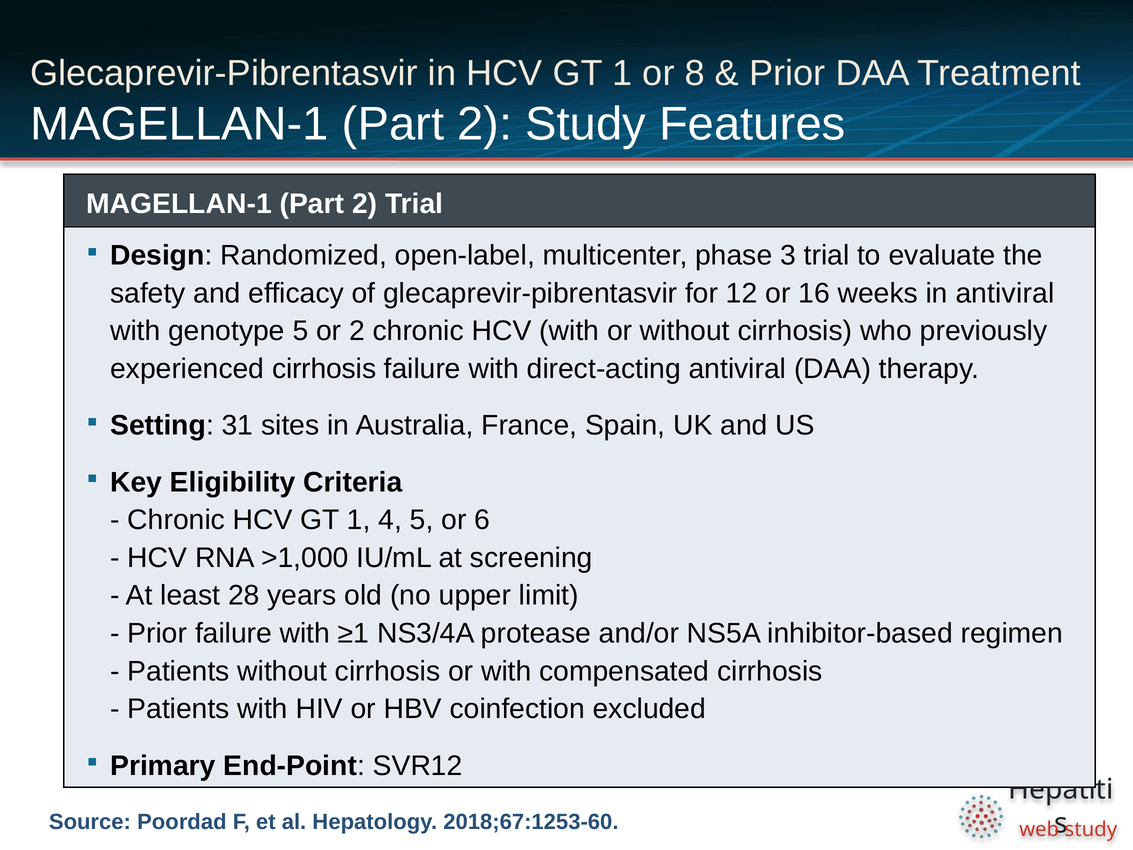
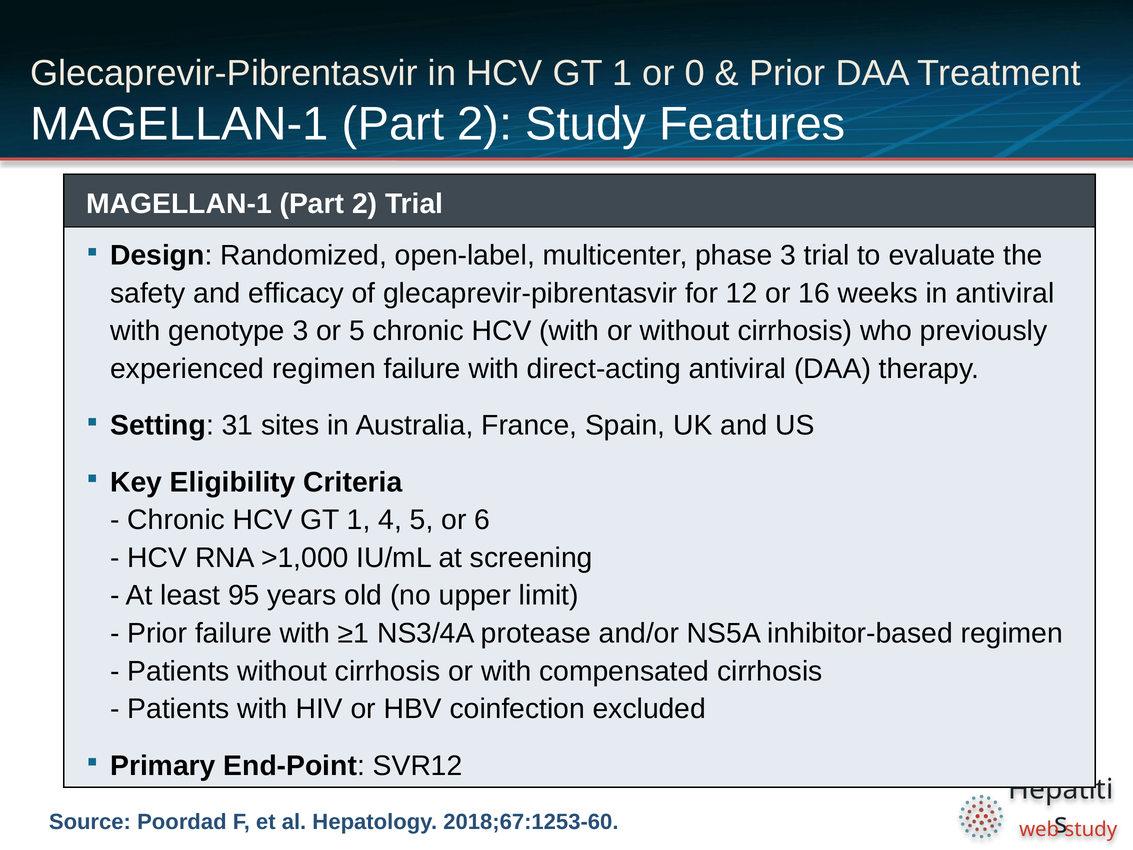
8: 8 -> 0 (695, 73)
genotype 5: 5 -> 3 (300, 331)
or 2: 2 -> 5 (357, 331)
experienced cirrhosis: cirrhosis -> regimen (324, 369)
28: 28 -> 95 (244, 595)
